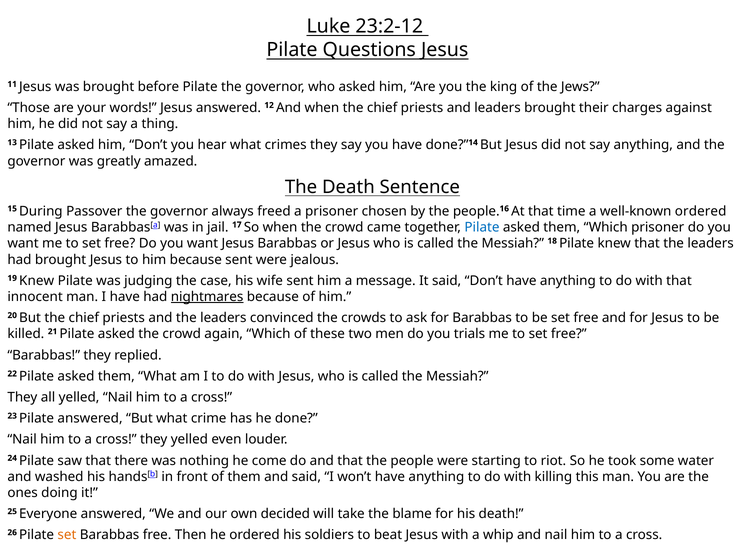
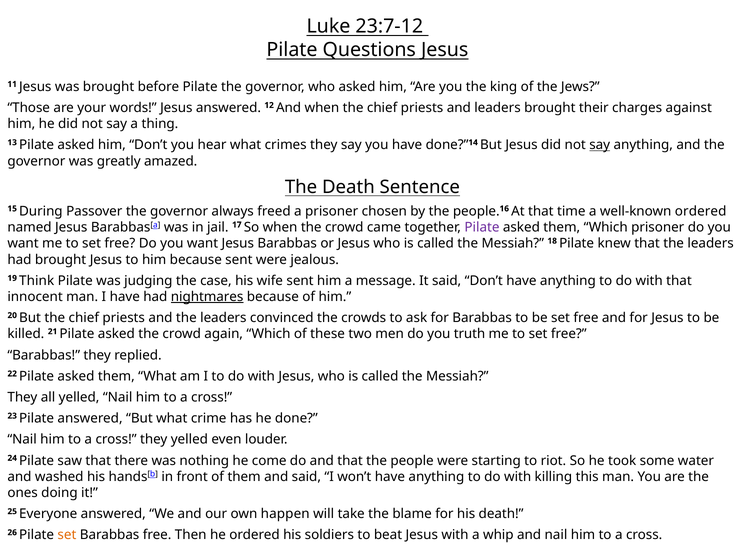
23:2-12: 23:2-12 -> 23:7-12 (389, 26)
say underline: none -> present (600, 145)
Pilate colour: blue -> purple (482, 228)
19 Knew: Knew -> Think (37, 281)
trials: trials -> truth (470, 334)
decided: decided -> happen (285, 515)
